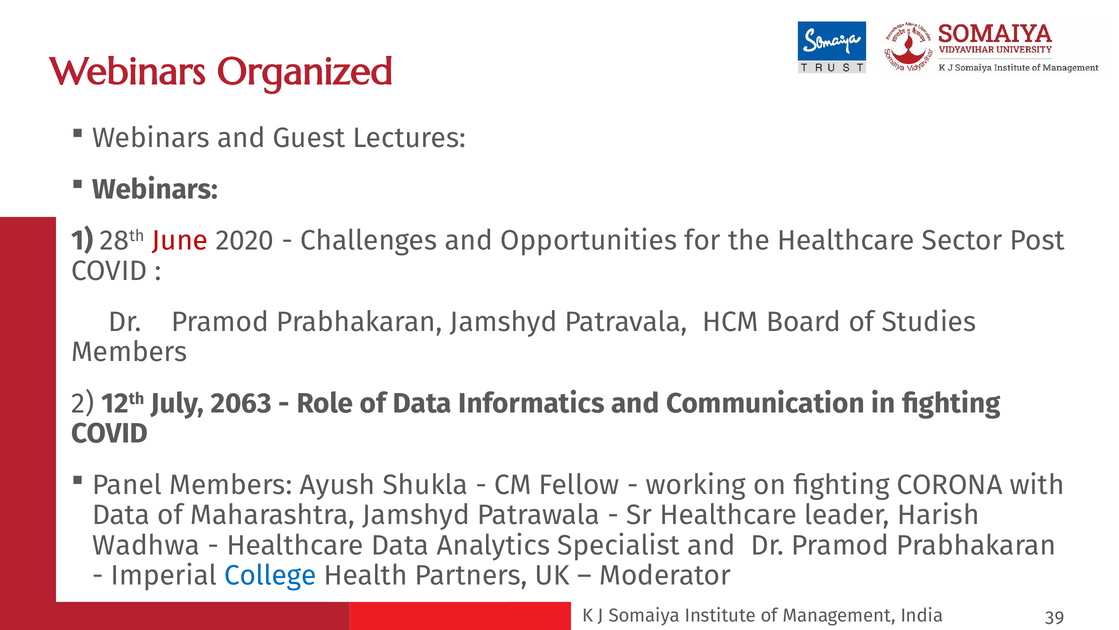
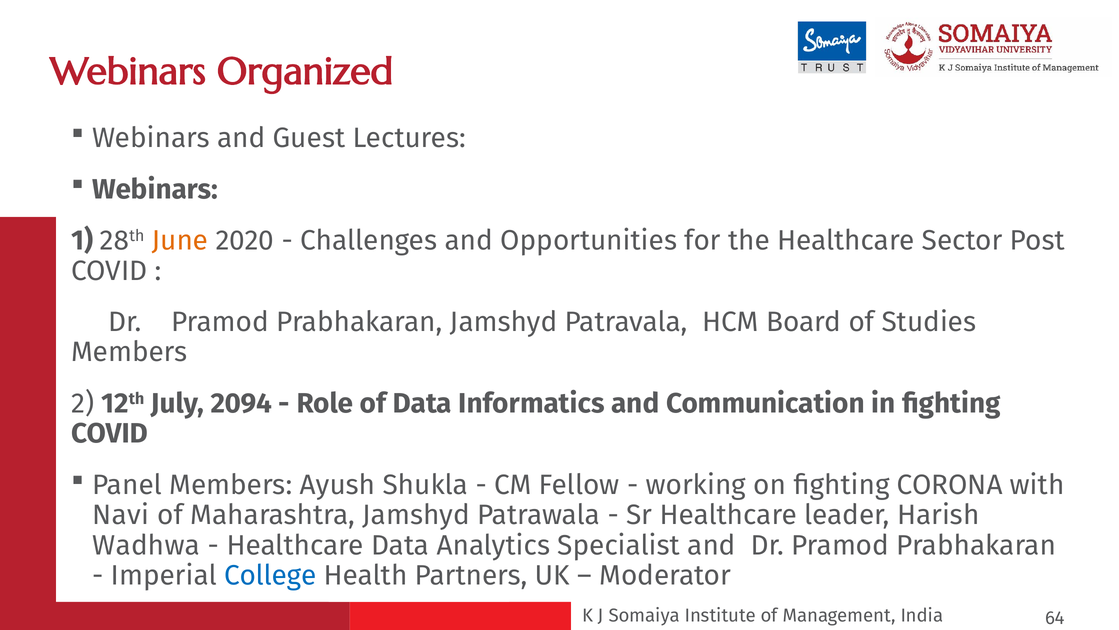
June colour: red -> orange (180, 240)
2063: 2063 -> 2094 (241, 403)
Data: Data -> Navi (121, 515)
39: 39 -> 64 (1055, 618)
